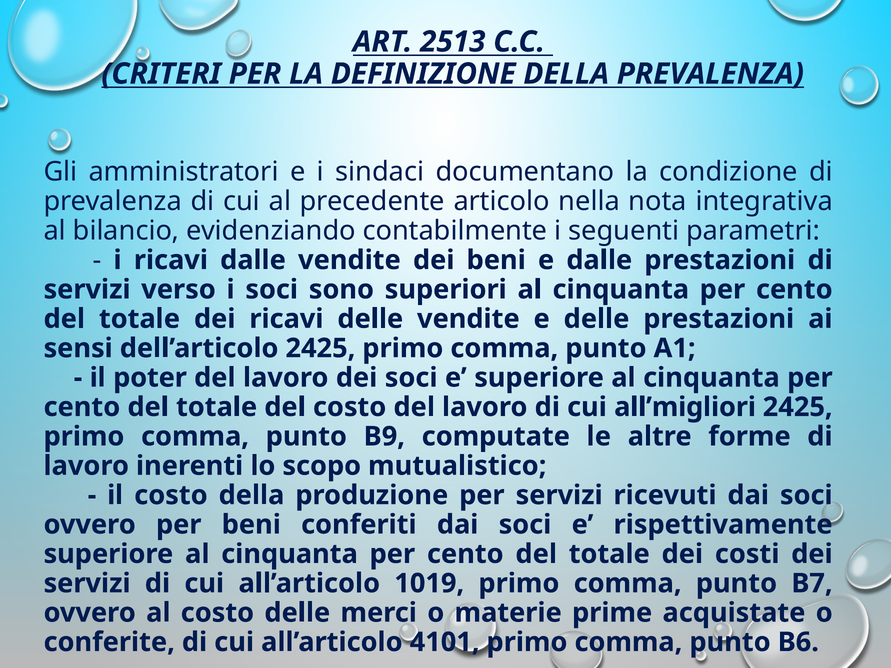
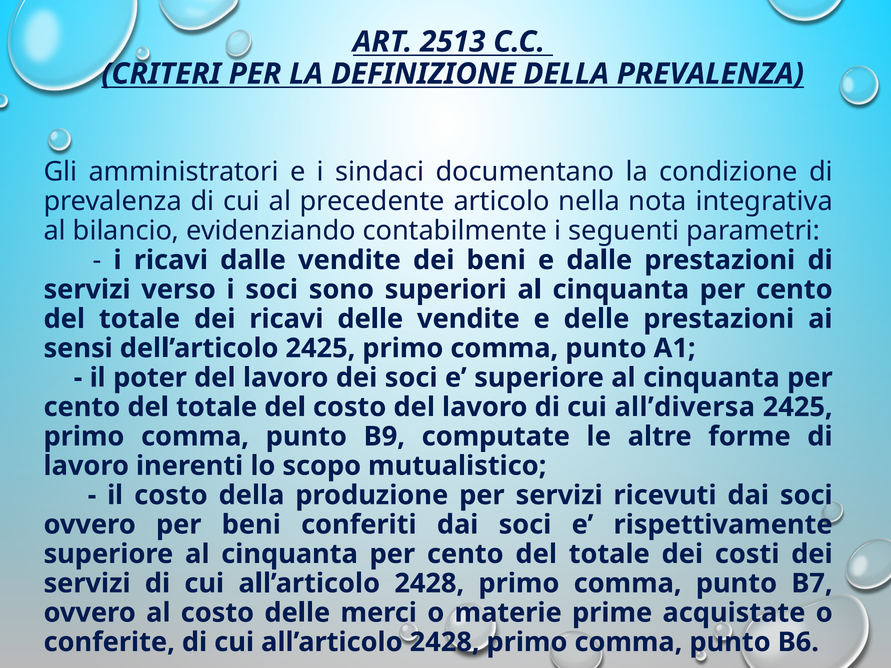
all’migliori: all’migliori -> all’diversa (685, 407)
1019: 1019 -> 2428 (429, 584)
4101: 4101 -> 2428 (445, 642)
